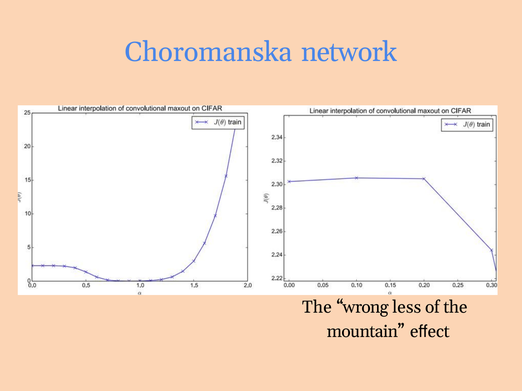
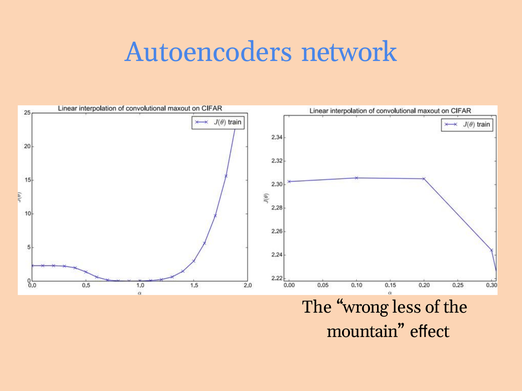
Choromanska: Choromanska -> Autoencoders (209, 52)
